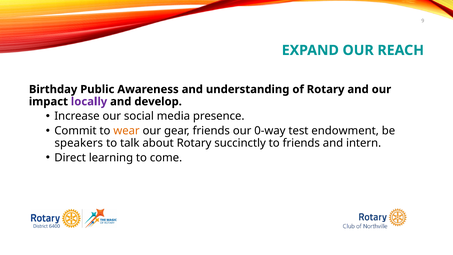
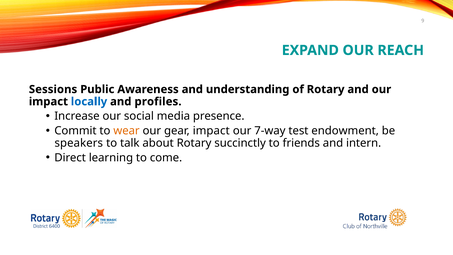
Birthday: Birthday -> Sessions (53, 89)
locally colour: purple -> blue (89, 102)
develop: develop -> profiles (158, 102)
gear friends: friends -> impact (211, 131)
0-way: 0-way -> 7-way (270, 131)
